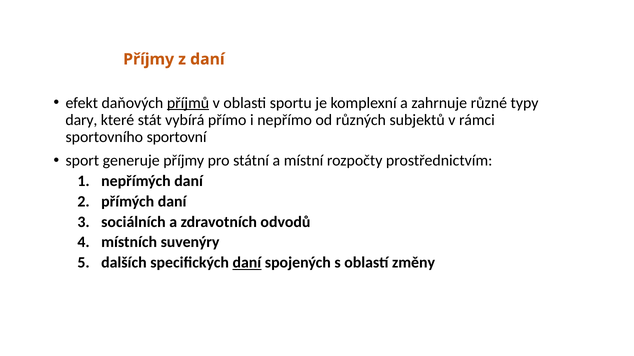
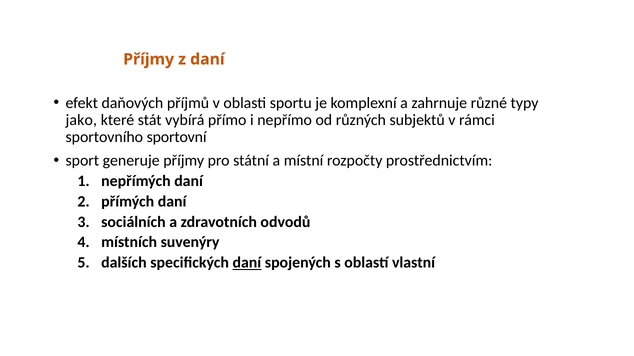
příjmů underline: present -> none (188, 103)
dary: dary -> jako (81, 120)
změny: změny -> vlastní (414, 263)
